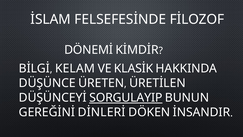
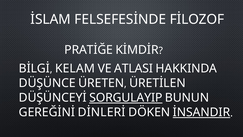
DÖNEMİ: DÖNEMİ -> PRATİĞE (89, 50)
KLASİK: KLASİK -> ATLASI (134, 68)
İNSANDIR underline: none -> present (201, 112)
